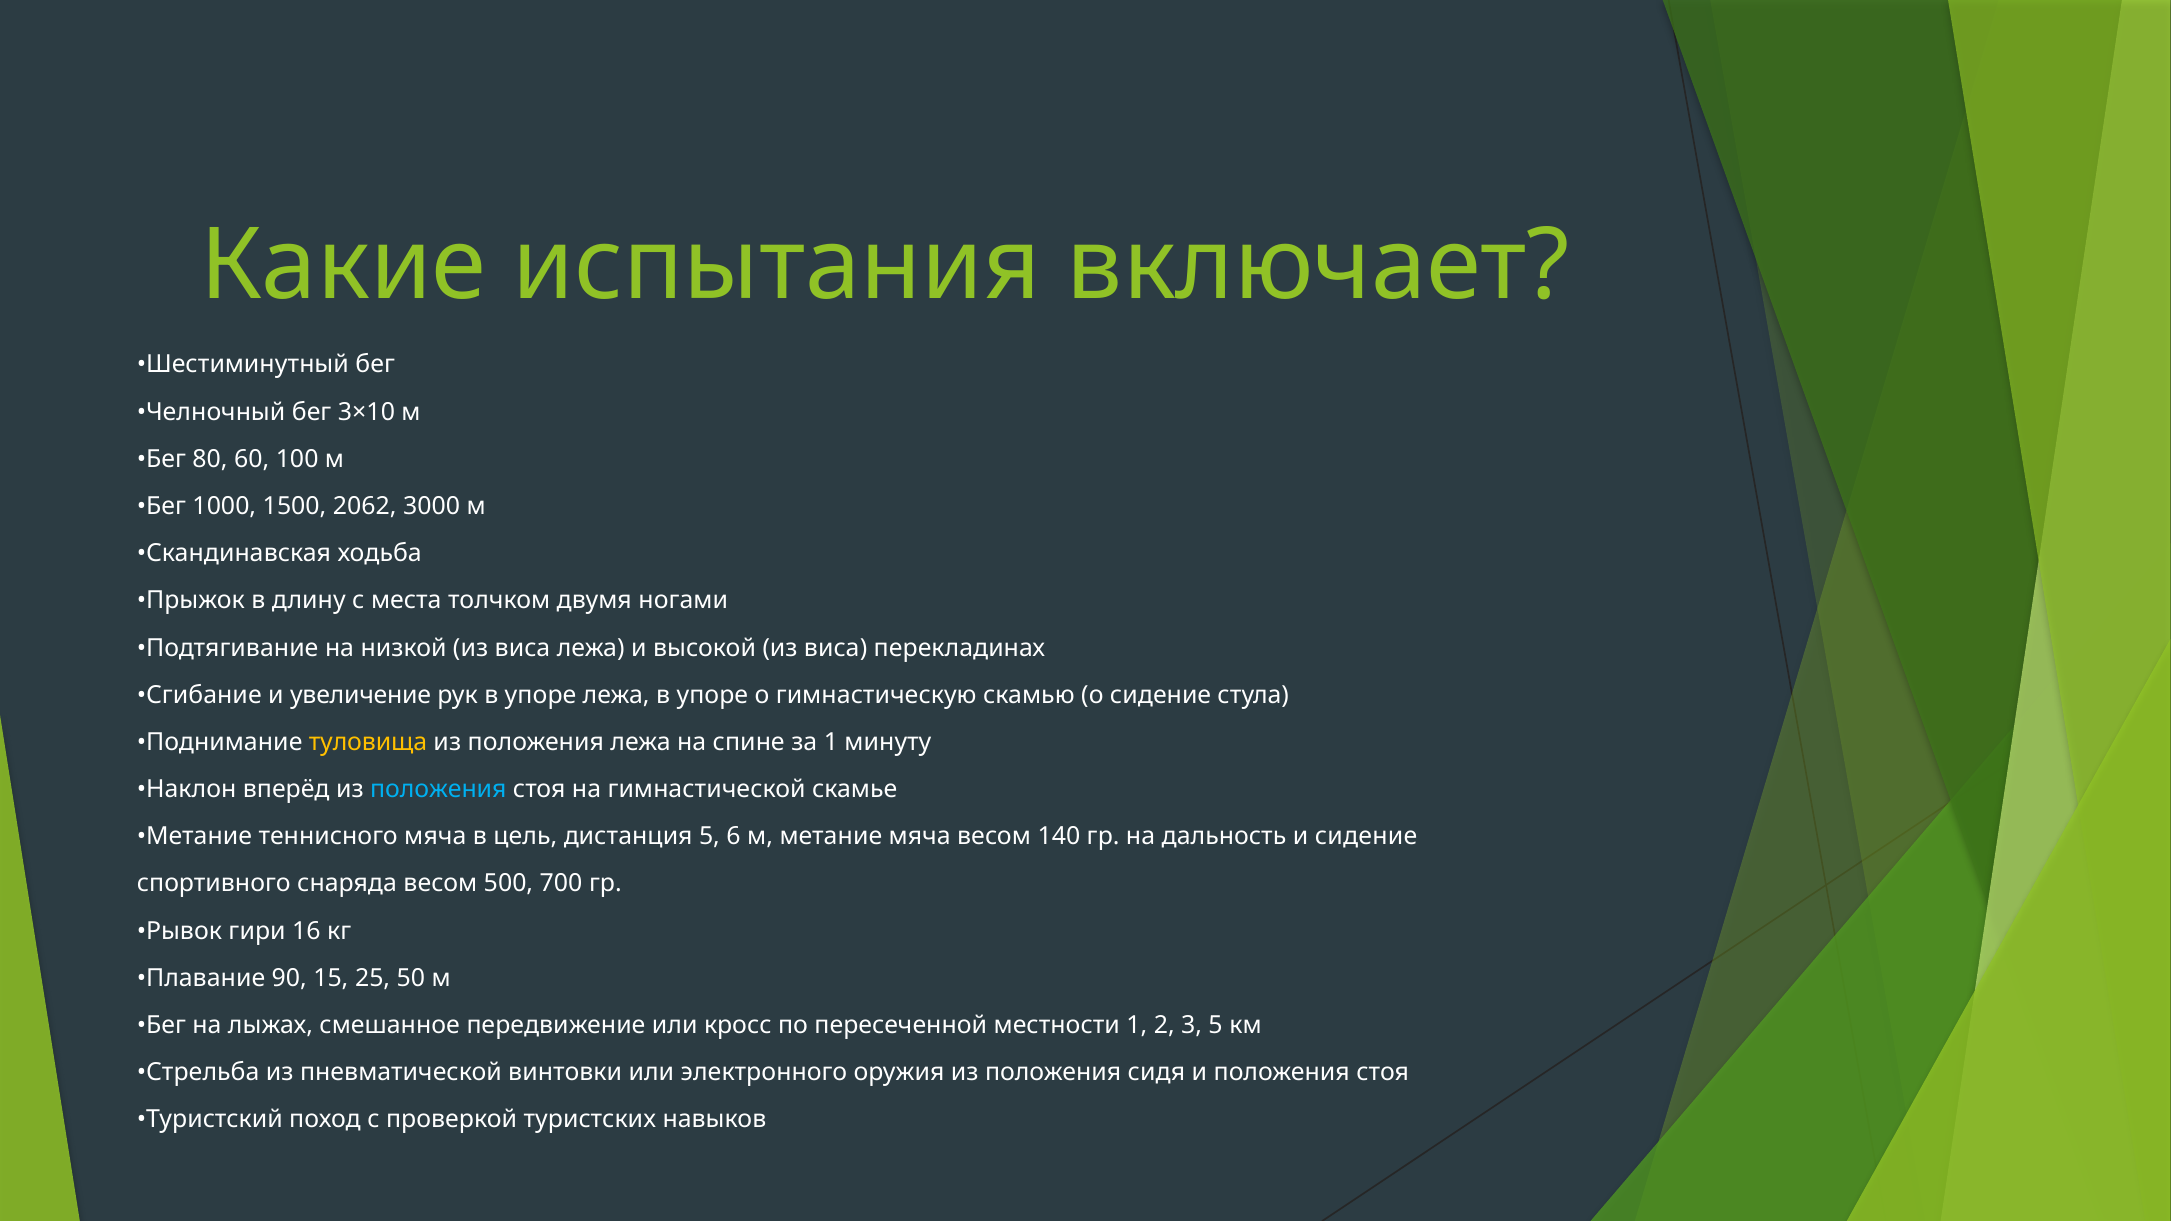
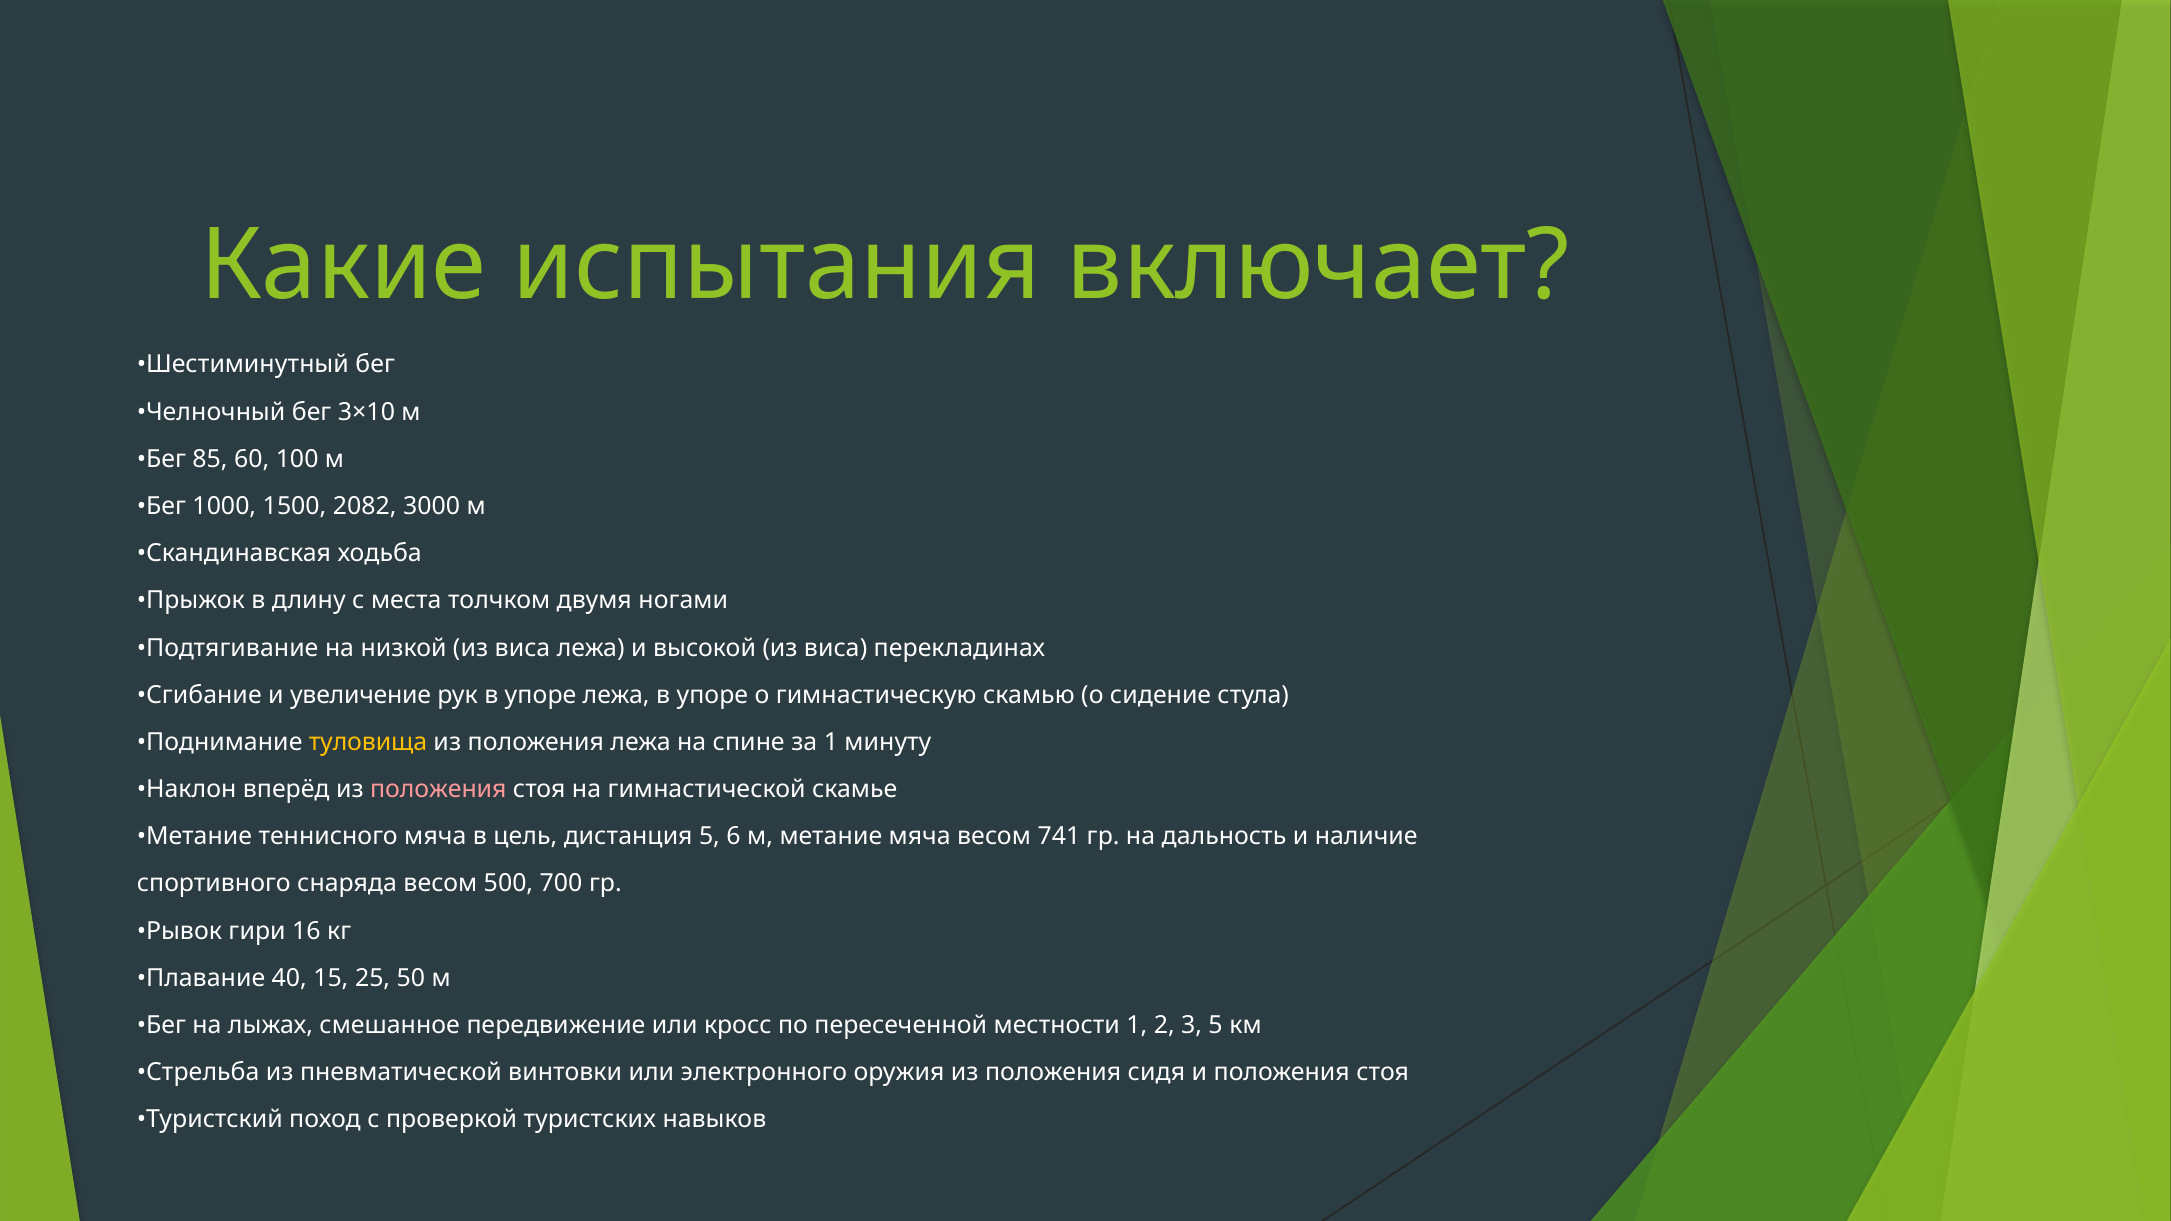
80: 80 -> 85 (210, 459)
2062: 2062 -> 2082 (365, 506)
положения colour: light blue -> pink (438, 789)
140: 140 -> 741 (1059, 837)
и сидение: сидение -> наличие (1366, 837)
90: 90 -> 40 (289, 978)
